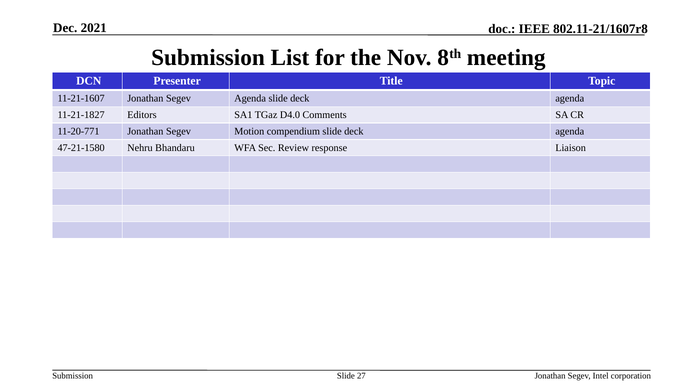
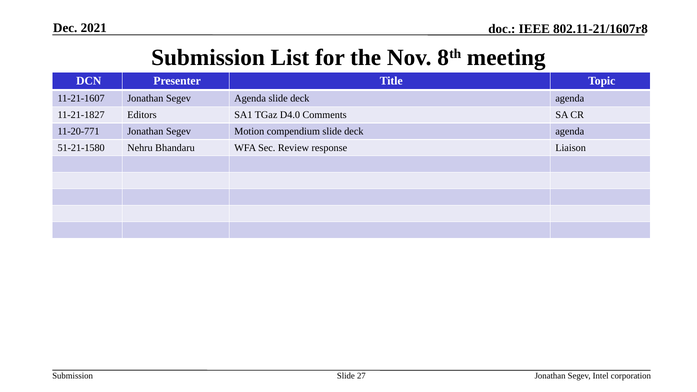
47-21-1580: 47-21-1580 -> 51-21-1580 (81, 148)
